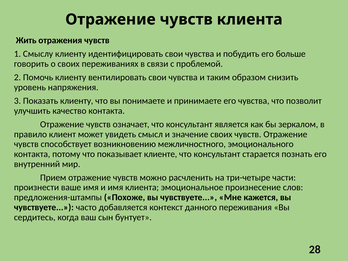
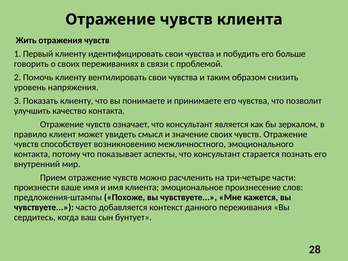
Смыслу: Смыслу -> Первый (38, 54)
клиенте: клиенте -> аспекты (161, 154)
